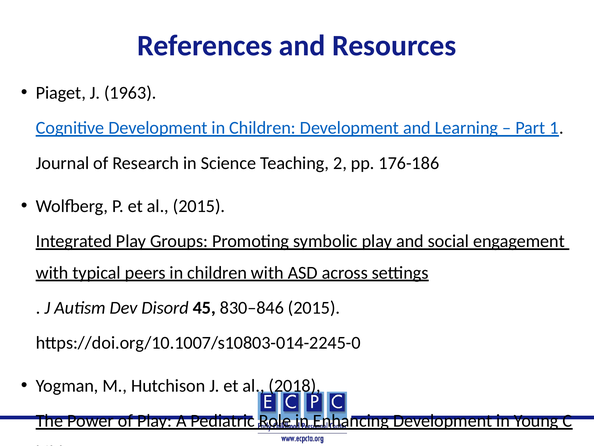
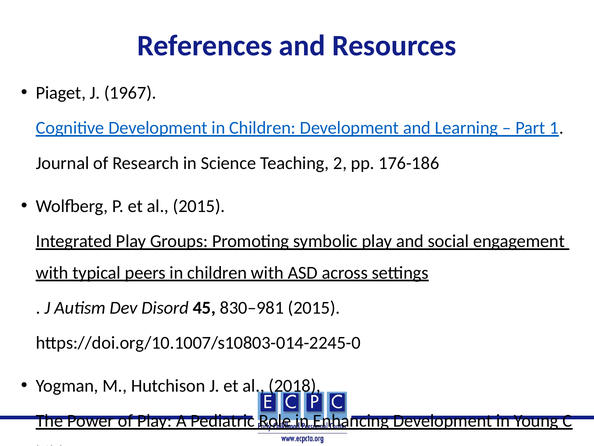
1963: 1963 -> 1967 (130, 93)
830–846: 830–846 -> 830–981 (252, 308)
